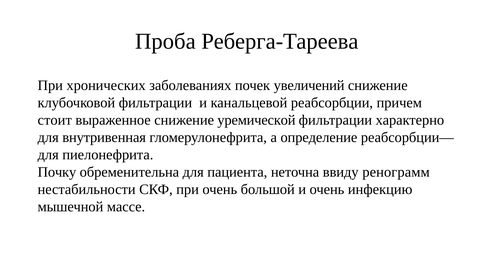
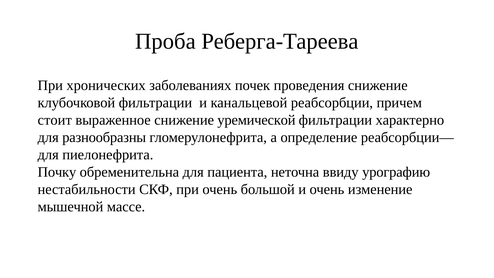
увеличений: увеличений -> проведения (309, 85)
внутривенная: внутривенная -> разнообразны (104, 137)
ренограмм: ренограмм -> урографию (396, 172)
инфекцию: инфекцию -> изменение (380, 189)
